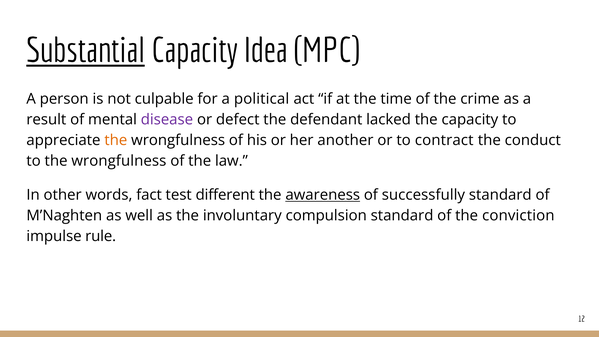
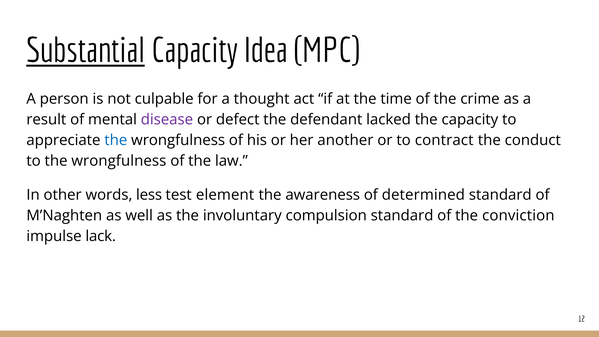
political: political -> thought (262, 99)
the colour: orange -> blue (116, 140)
fact: fact -> less (149, 195)
different: different -> element (225, 195)
awareness underline: present -> none (323, 195)
successfully: successfully -> determined (423, 195)
rule: rule -> lack (101, 236)
